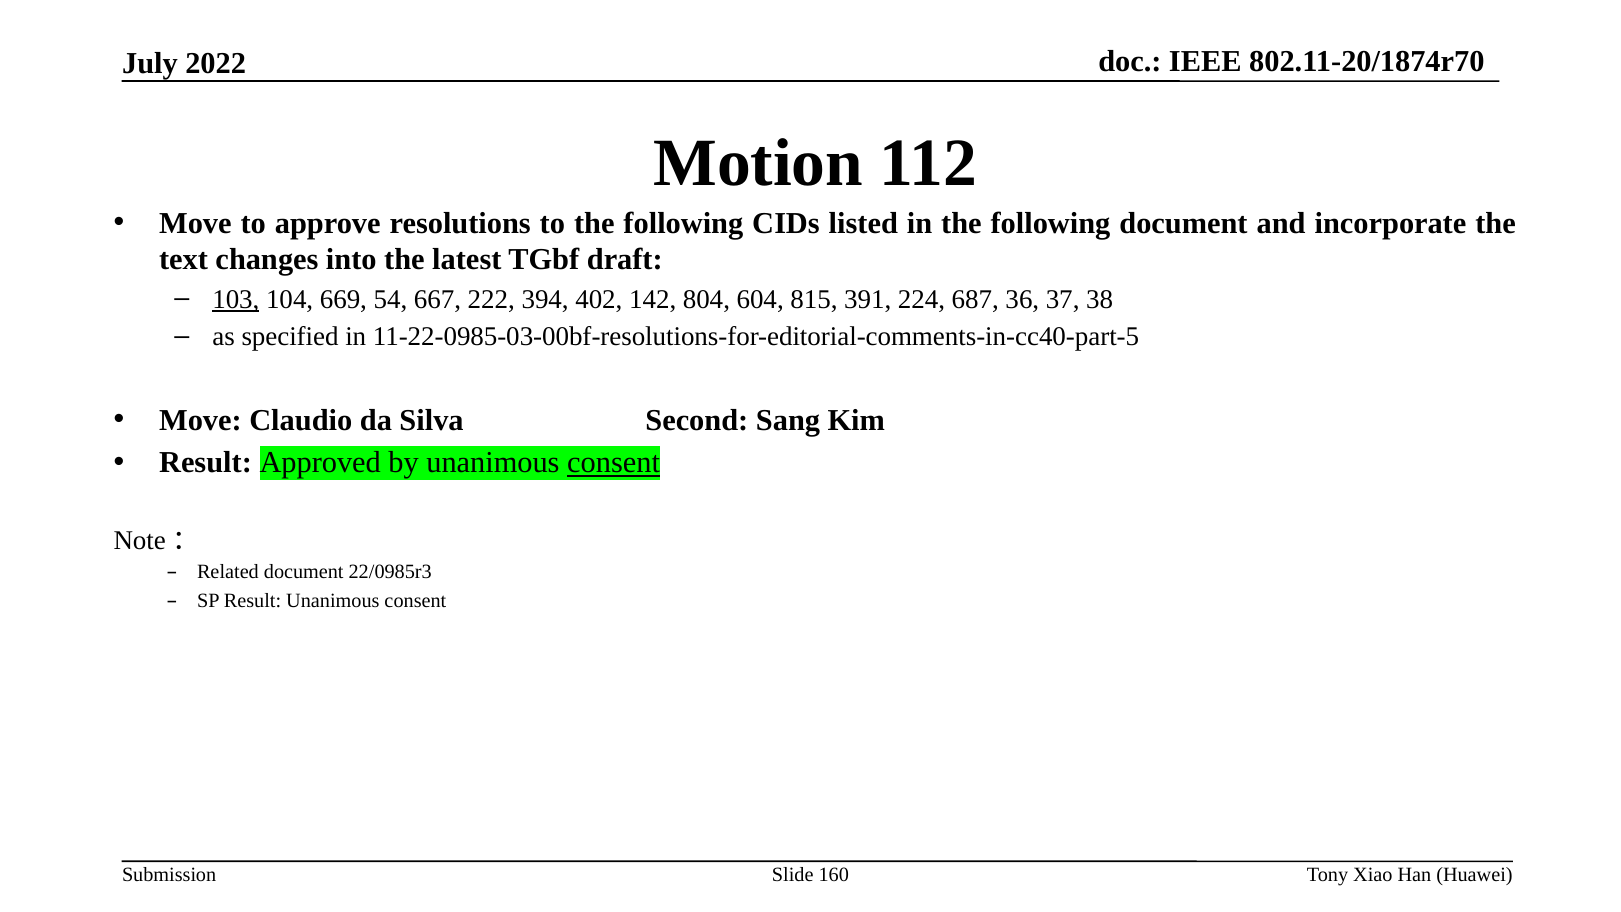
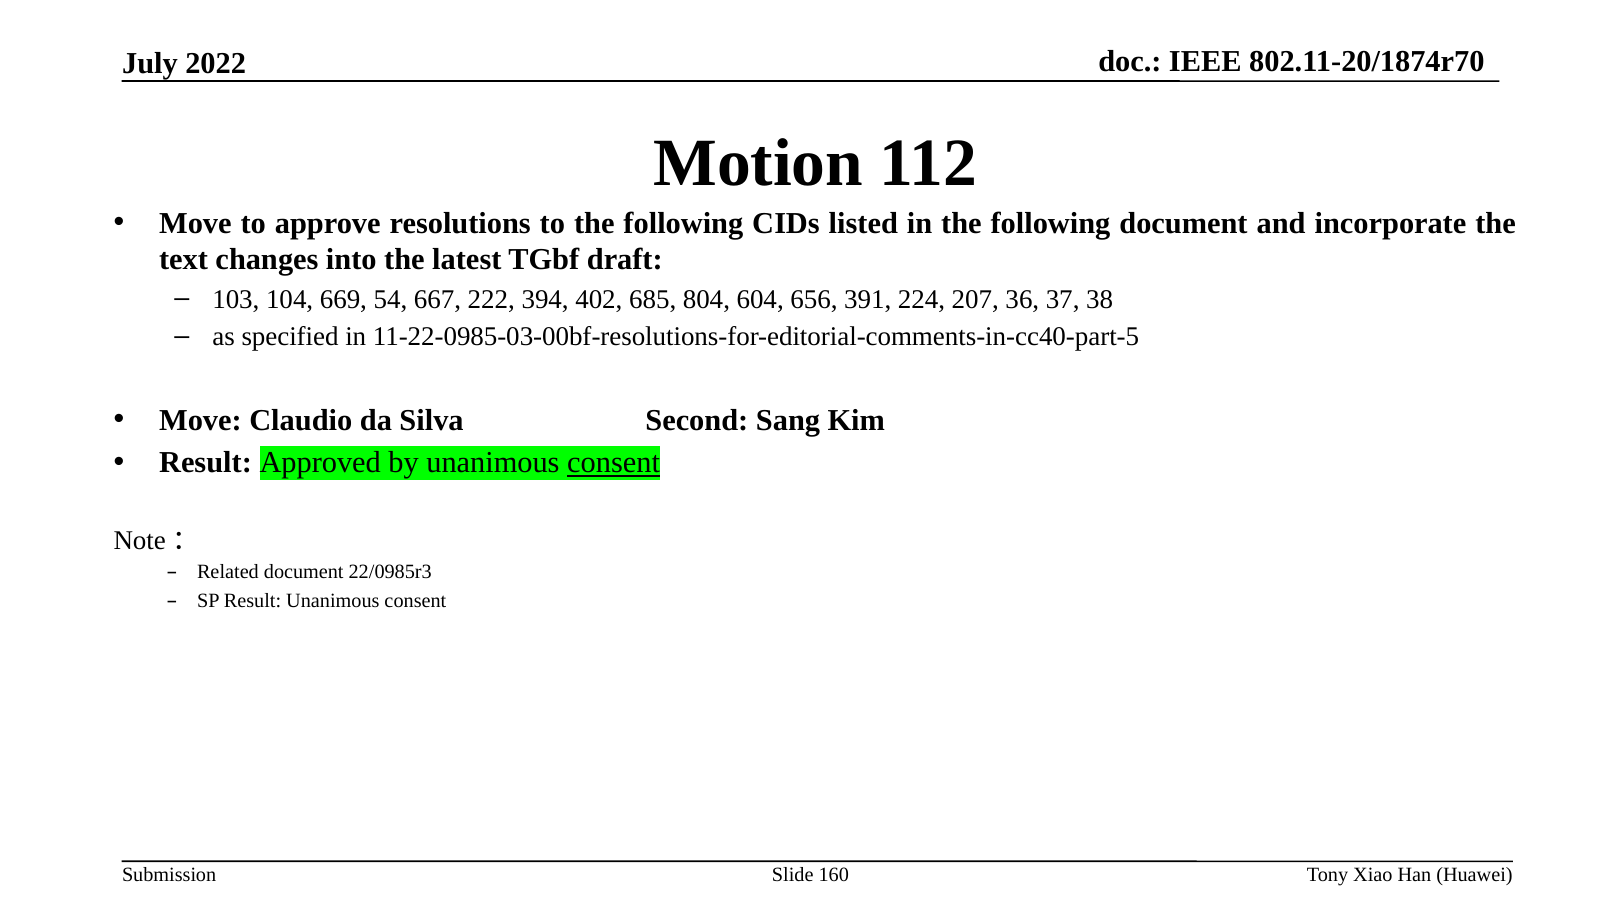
103 underline: present -> none (236, 299)
142: 142 -> 685 (653, 299)
815: 815 -> 656 (814, 299)
687: 687 -> 207 (975, 299)
